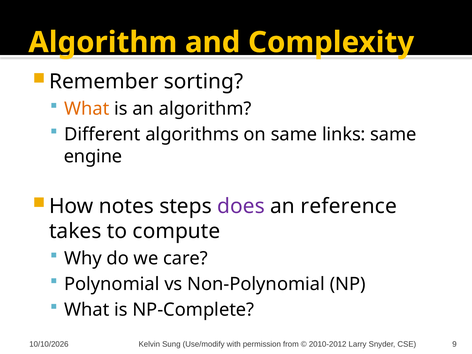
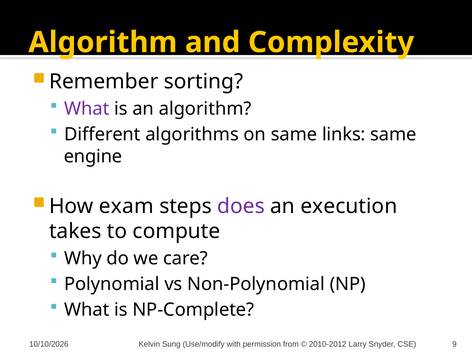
What colour: orange -> purple (87, 109)
notes: notes -> exam (126, 206)
reference: reference -> execution (349, 206)
